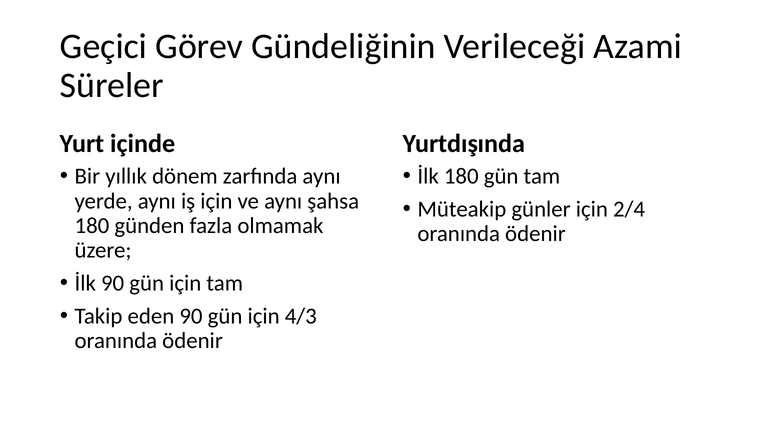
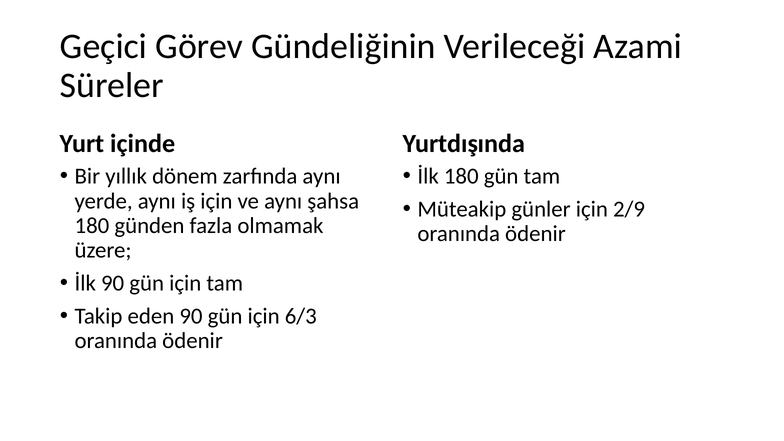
2/4: 2/4 -> 2/9 (629, 209)
4/3: 4/3 -> 6/3 (301, 316)
